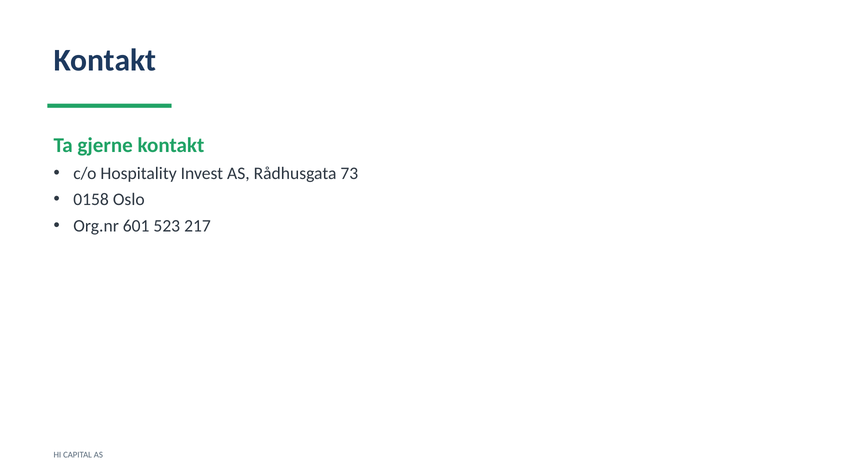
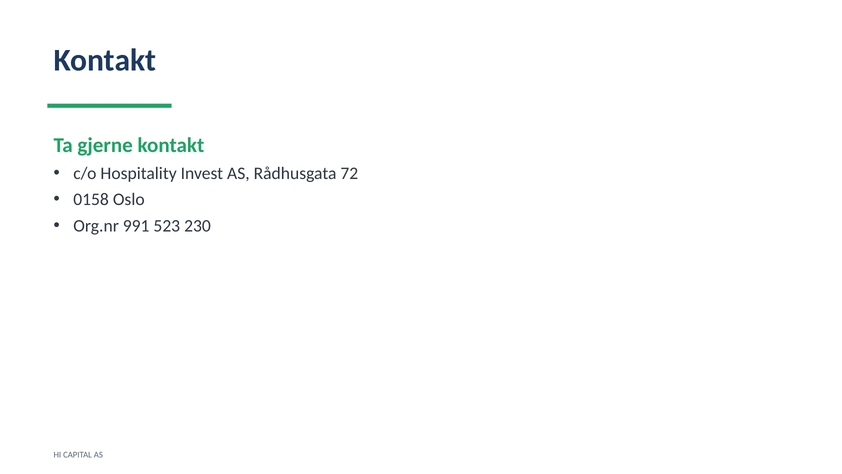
73: 73 -> 72 (349, 173)
601: 601 -> 991 (136, 226)
217: 217 -> 230 (197, 226)
